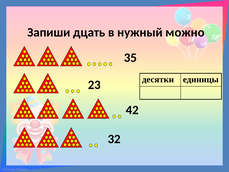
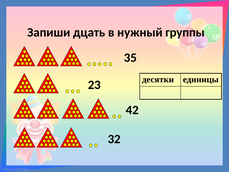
можно: можно -> группы (185, 32)
